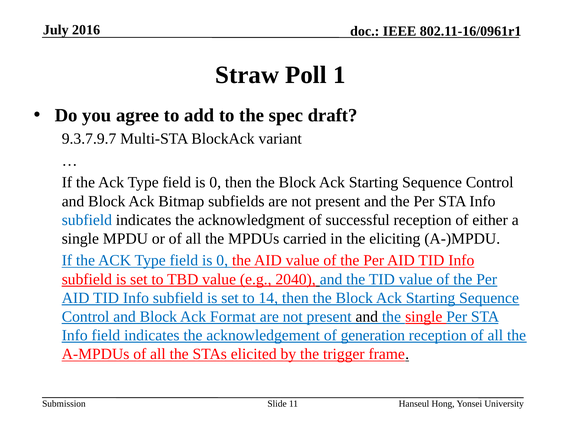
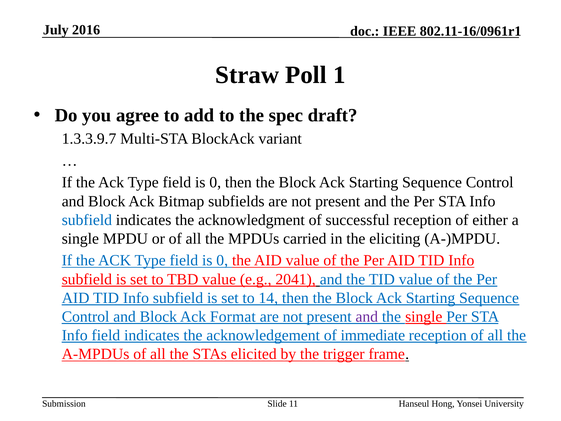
9.3.7.9.7: 9.3.7.9.7 -> 1.3.3.9.7 (89, 139)
2040: 2040 -> 2041 (296, 279)
and colour: black -> purple (367, 316)
generation: generation -> immediate (373, 335)
